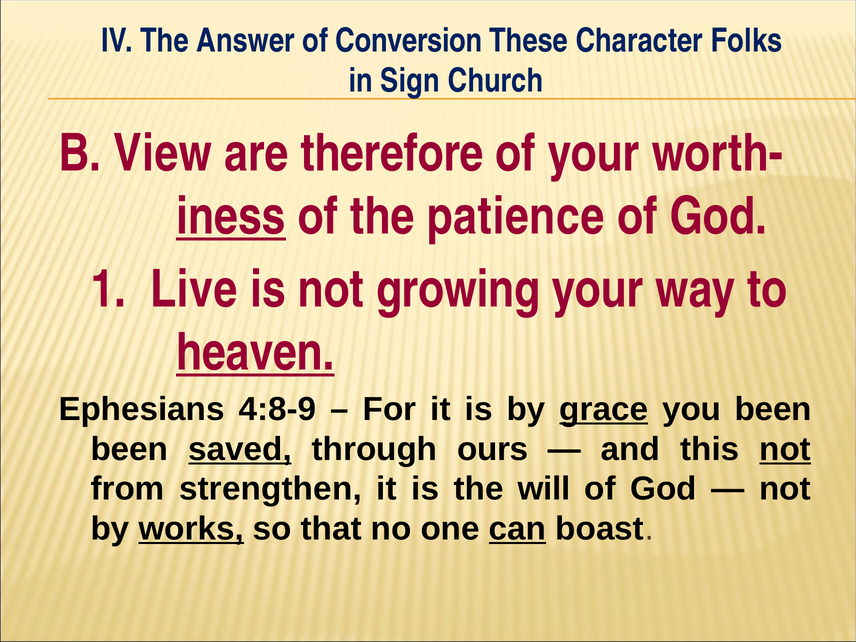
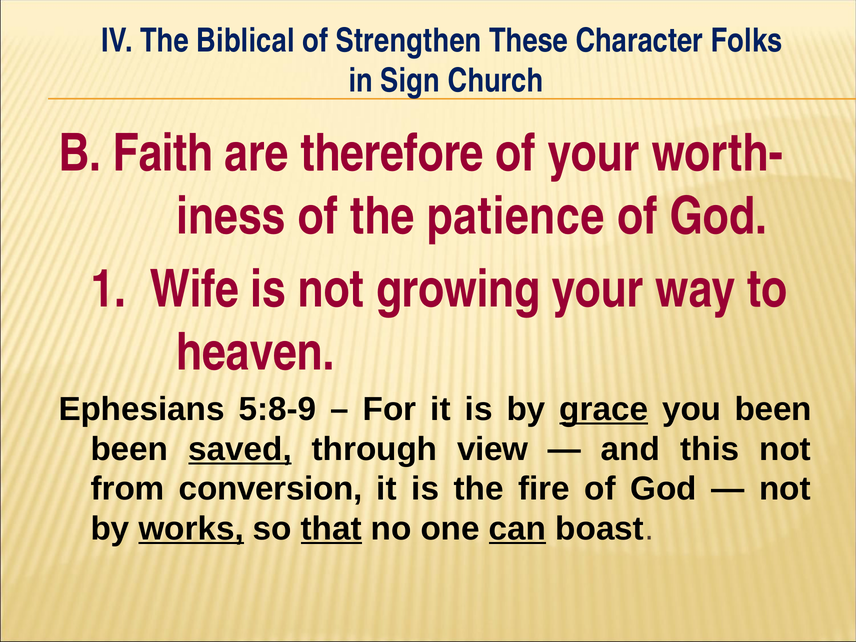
Answer: Answer -> Biblical (246, 41)
Conversion: Conversion -> Strengthen (409, 41)
View: View -> Faith (163, 154)
iness underline: present -> none (231, 216)
Live: Live -> Wife (194, 290)
heaven underline: present -> none (255, 353)
4:8-9: 4:8-9 -> 5:8-9 (277, 409)
ours: ours -> view (493, 449)
not underline: present -> none (785, 449)
strengthen: strengthen -> conversion (271, 489)
will: will -> fire (544, 489)
that underline: none -> present (331, 529)
